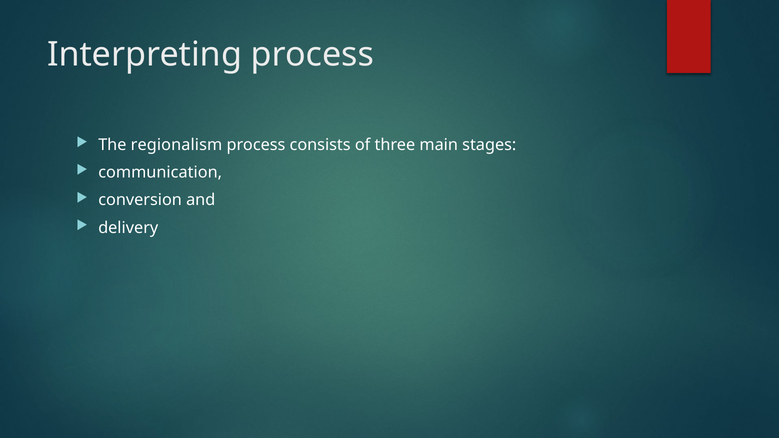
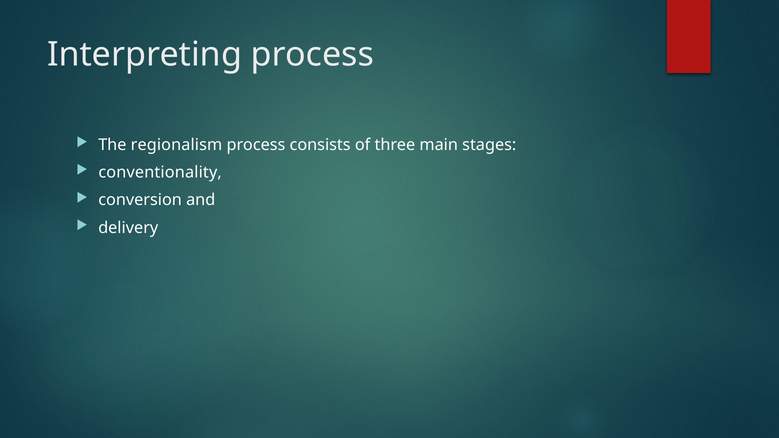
communication: communication -> conventionality (160, 173)
